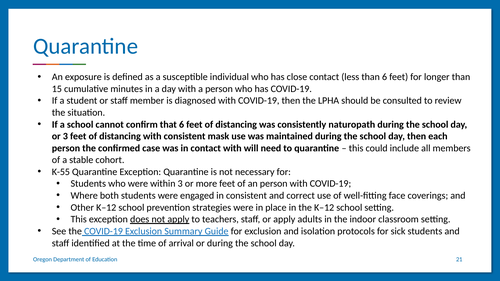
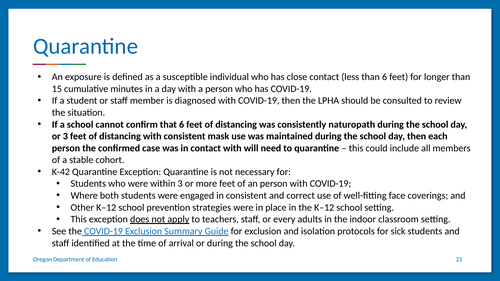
K-55: K-55 -> K-42 (61, 172)
or apply: apply -> every (284, 220)
